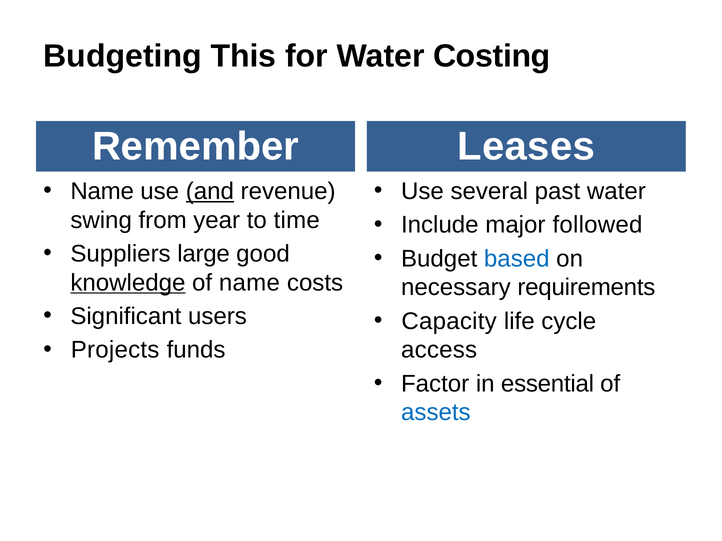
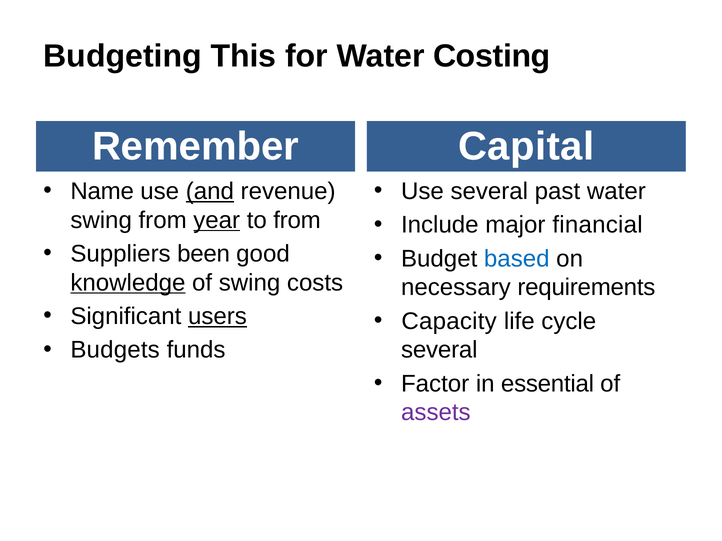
Leases: Leases -> Capital (526, 147)
year underline: none -> present (217, 220)
to time: time -> from (297, 220)
followed: followed -> financial (598, 225)
large: large -> been (204, 254)
of name: name -> swing (250, 283)
users underline: none -> present (217, 317)
Projects: Projects -> Budgets (115, 350)
access: access -> several (439, 350)
assets colour: blue -> purple (436, 413)
